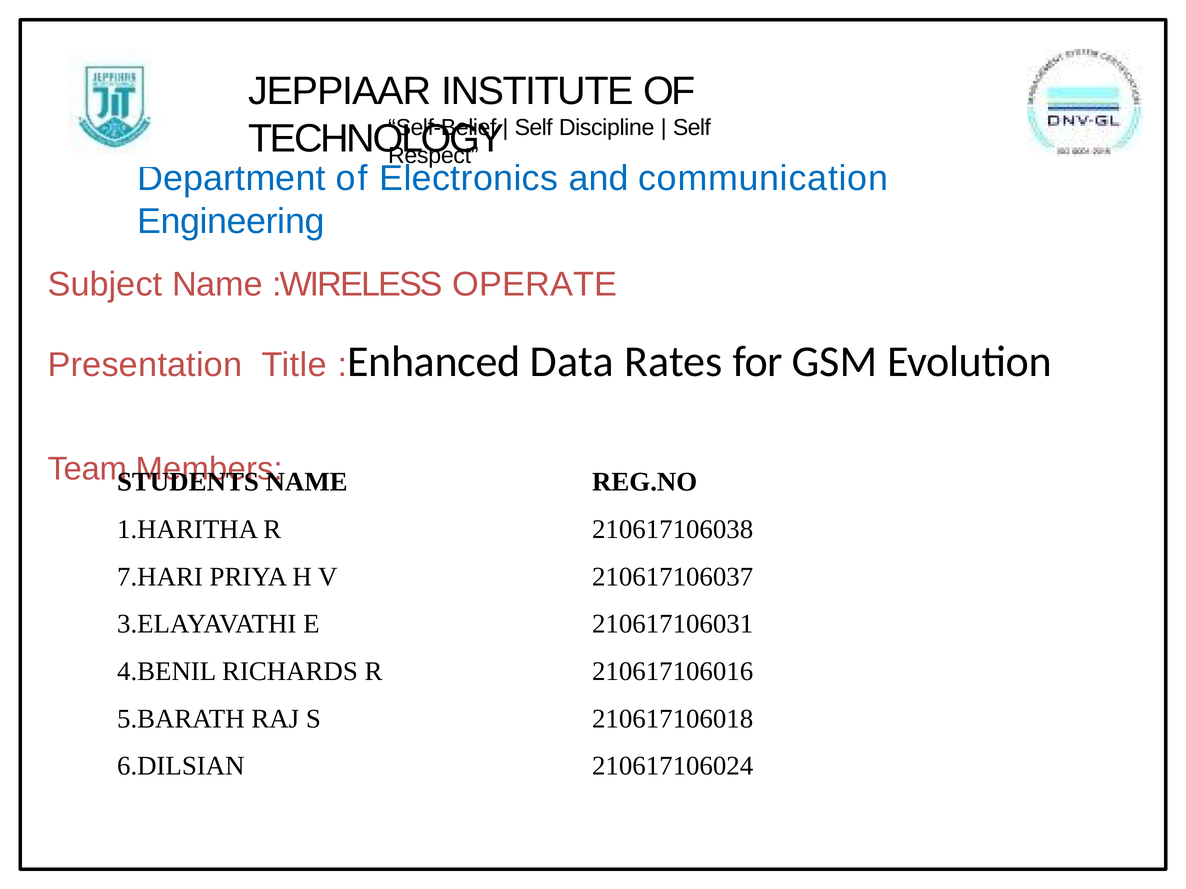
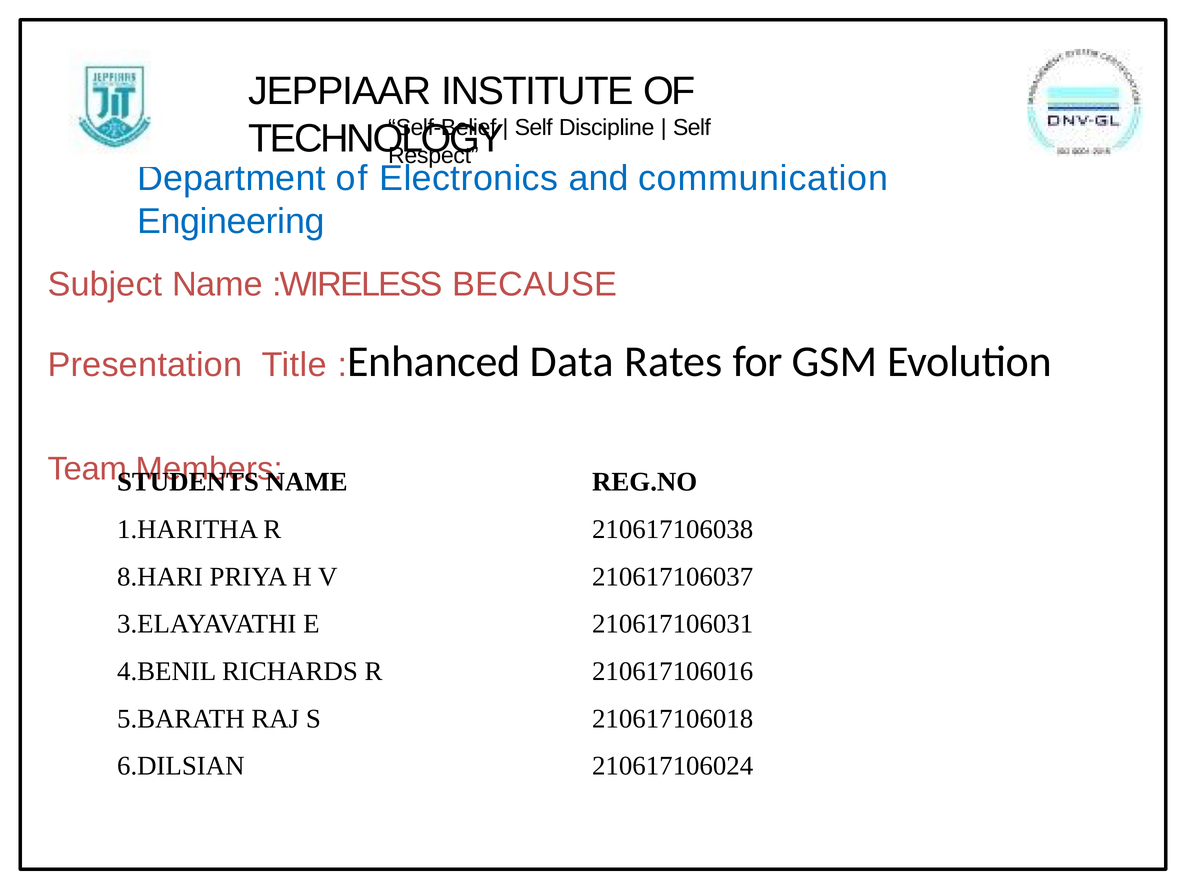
OPERATE: OPERATE -> BECAUSE (535, 284)
7.HARI: 7.HARI -> 8.HARI (160, 577)
